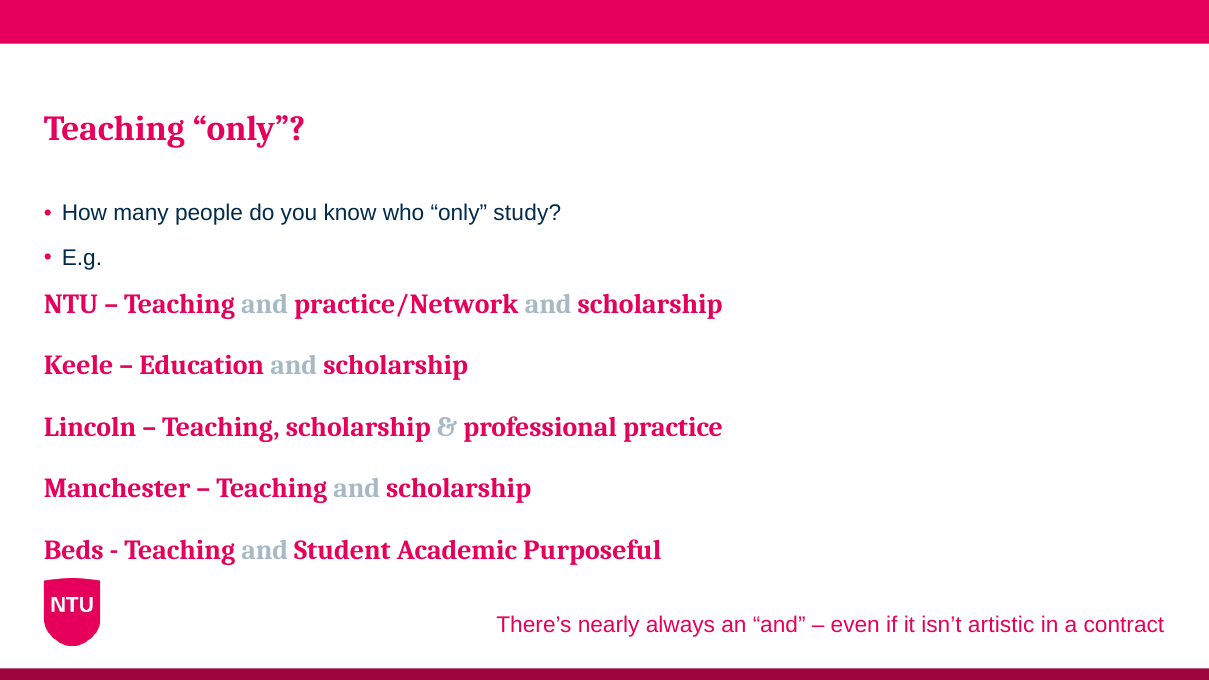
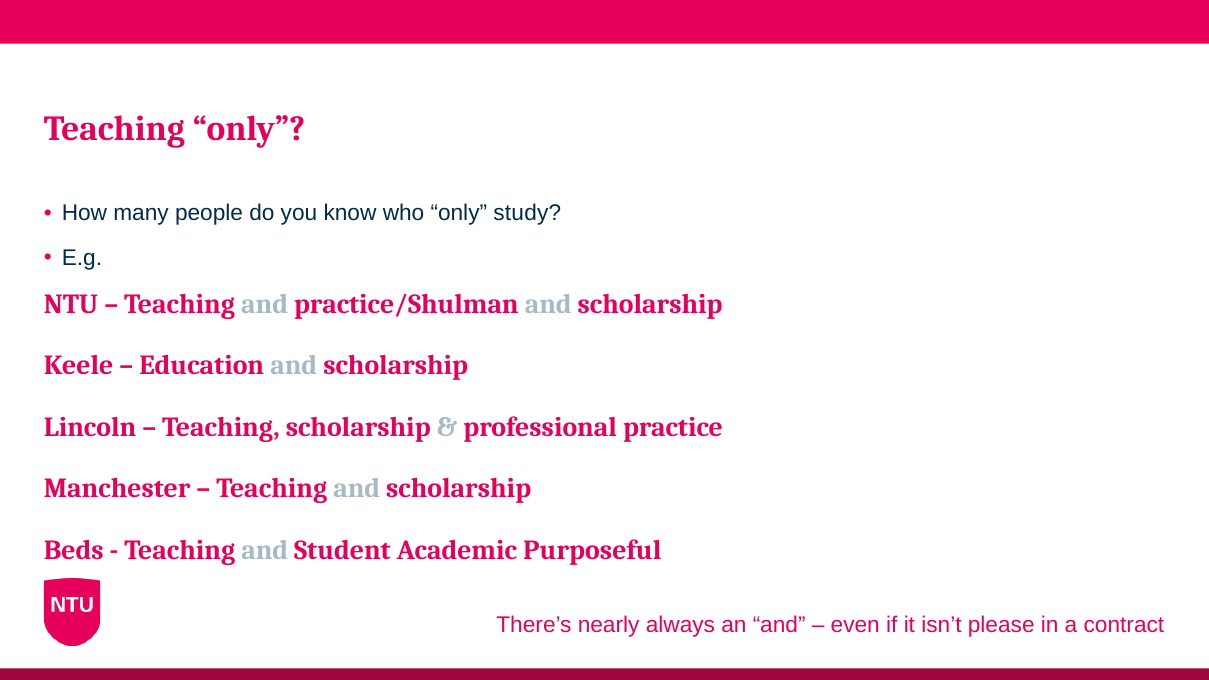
practice/Network: practice/Network -> practice/Shulman (406, 304)
artistic: artistic -> please (1001, 625)
